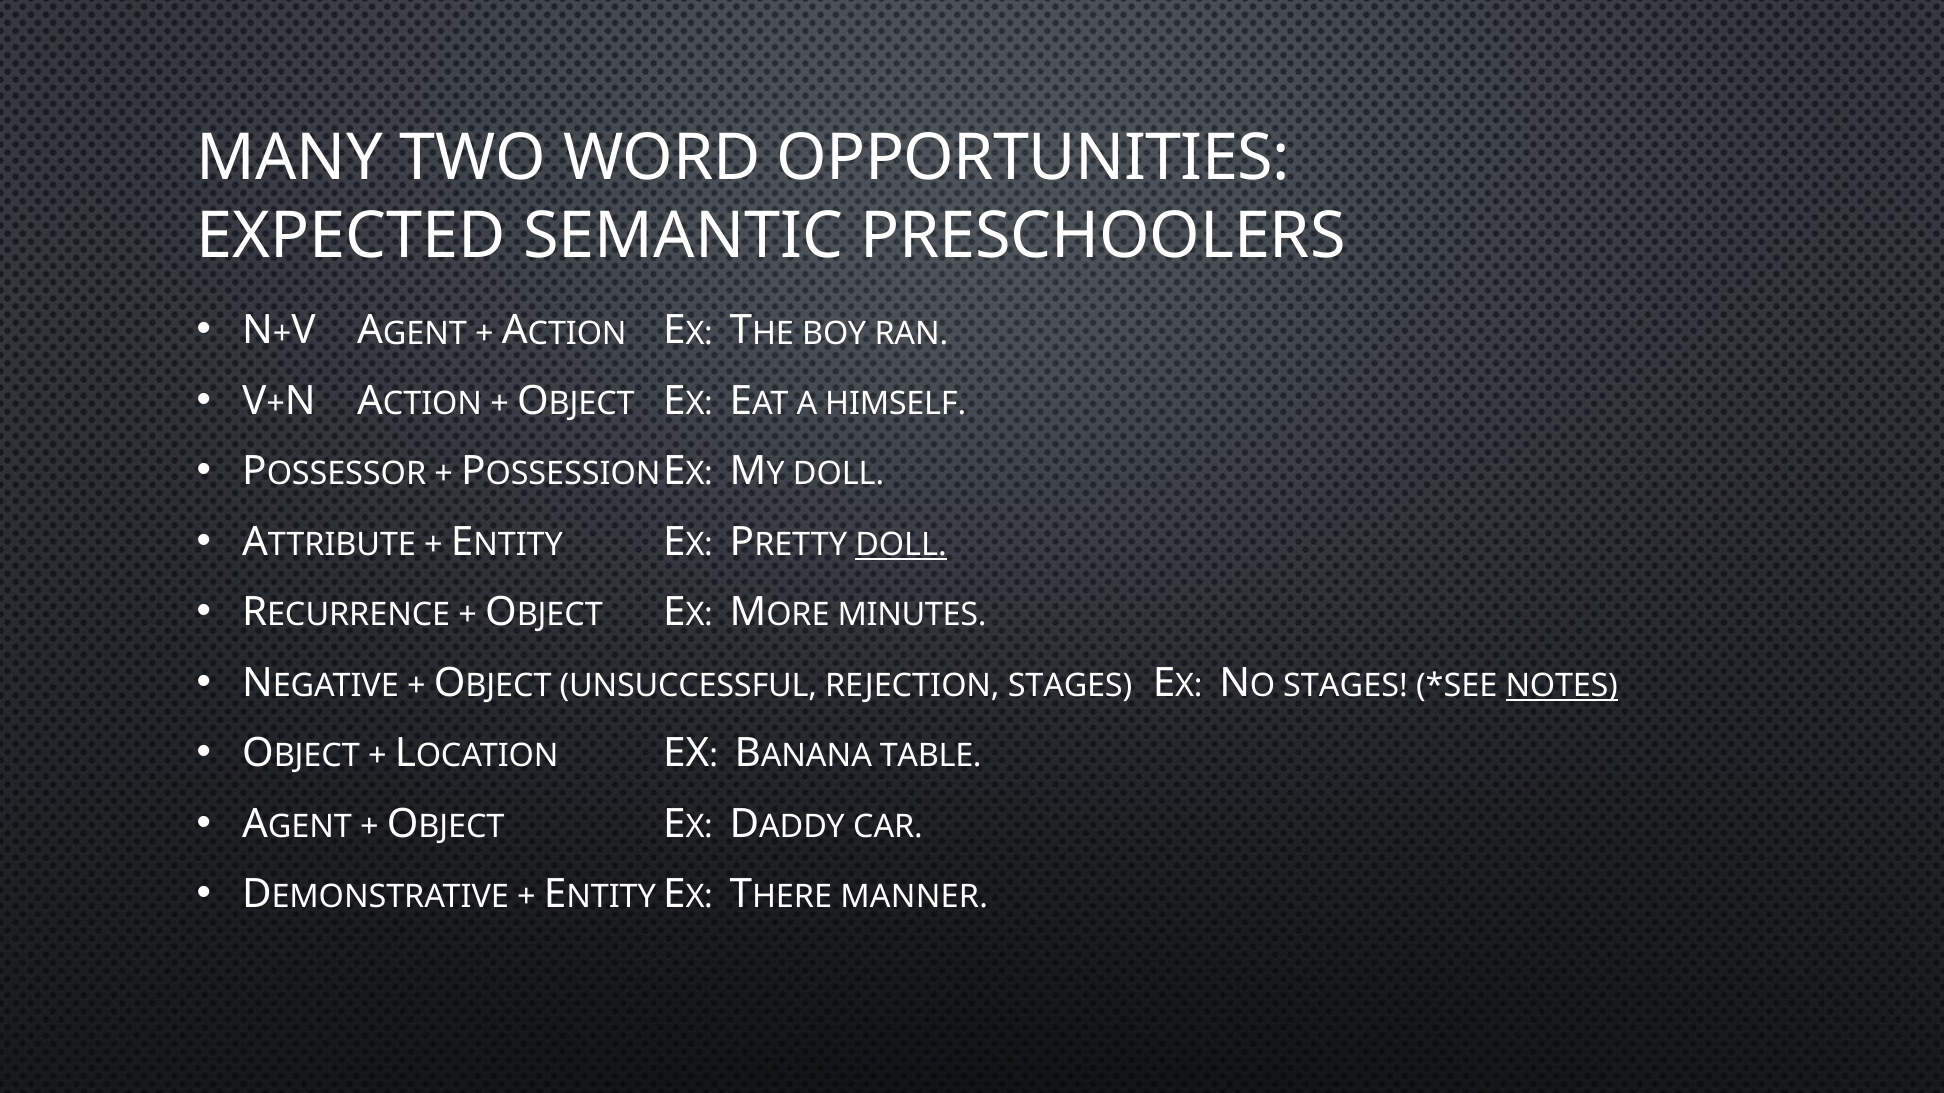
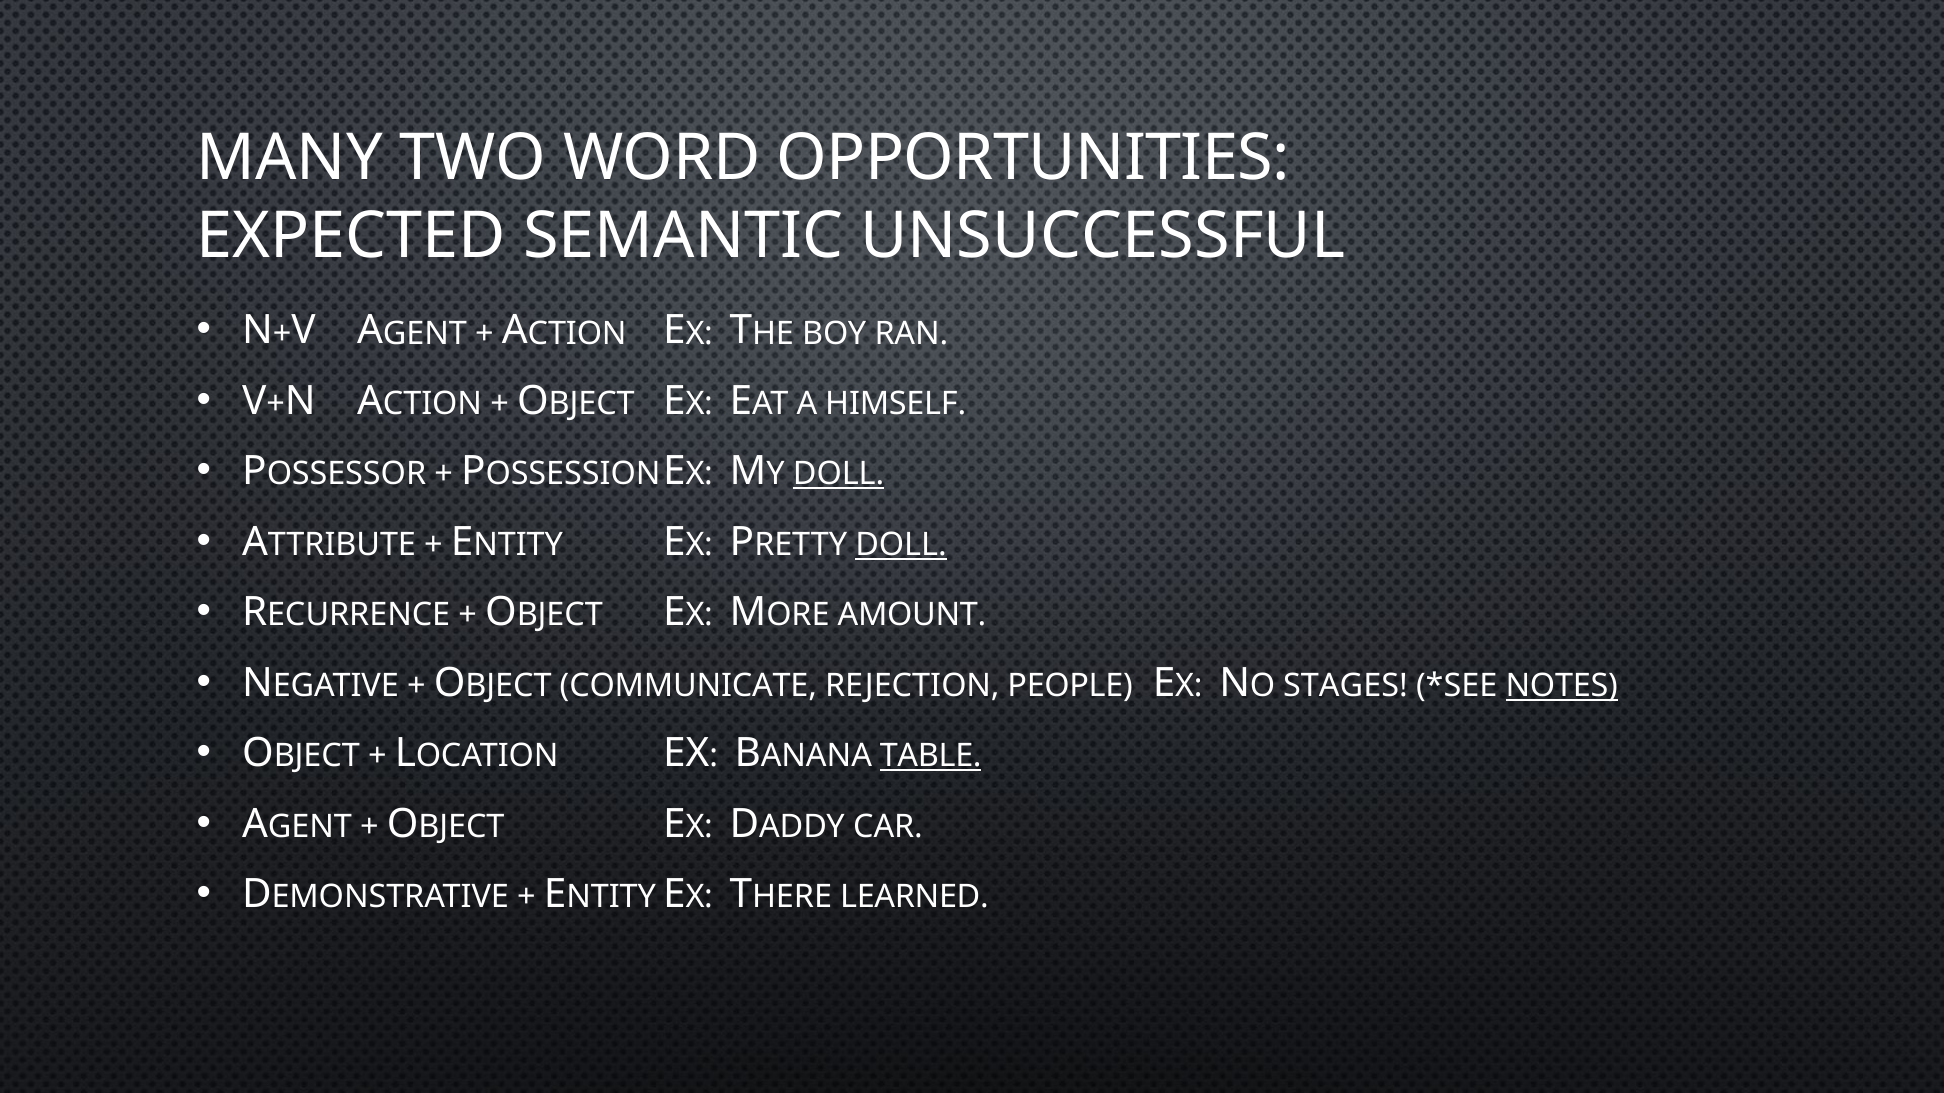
PRESCHOOLERS: PRESCHOOLERS -> UNSUCCESSFUL (1103, 236)
DOLL underline: none -> present (839, 474)
MINUTES: MINUTES -> AMOUNT (912, 615)
UNSUCCESSFUL: UNSUCCESSFUL -> COMMUNICATE (688, 686)
REJECTION STAGES: STAGES -> PEOPLE (1070, 686)
TABLE underline: none -> present (931, 756)
MANNER: MANNER -> LEARNED (914, 897)
